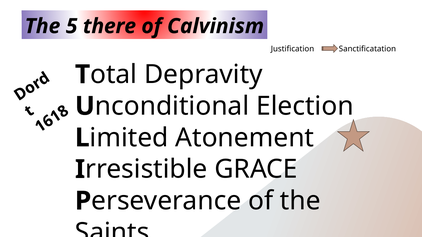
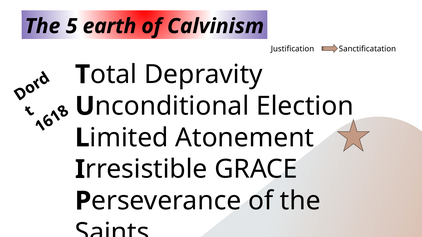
there: there -> earth (110, 26)
